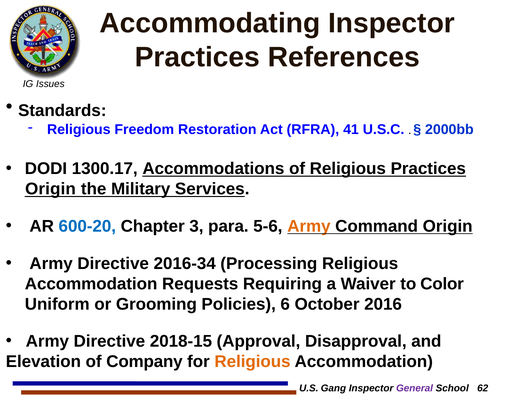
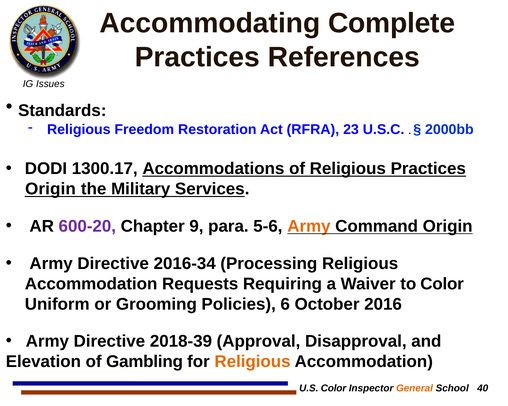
Accommodating Inspector: Inspector -> Complete (392, 23)
41: 41 -> 23 (351, 130)
600-20 colour: blue -> purple (87, 226)
3: 3 -> 9 (196, 226)
2018-15: 2018-15 -> 2018-39 (181, 342)
Company: Company -> Gambling (145, 362)
U.S Gang: Gang -> Color (333, 388)
General colour: purple -> orange (415, 388)
62: 62 -> 40 (483, 388)
